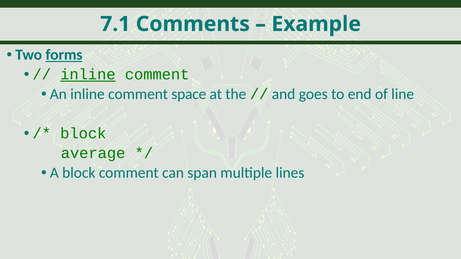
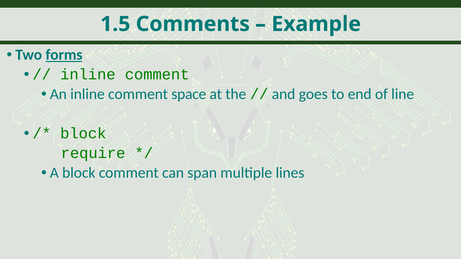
7.1: 7.1 -> 1.5 (115, 24)
inline underline: present -> none (88, 75)
average: average -> require (93, 153)
